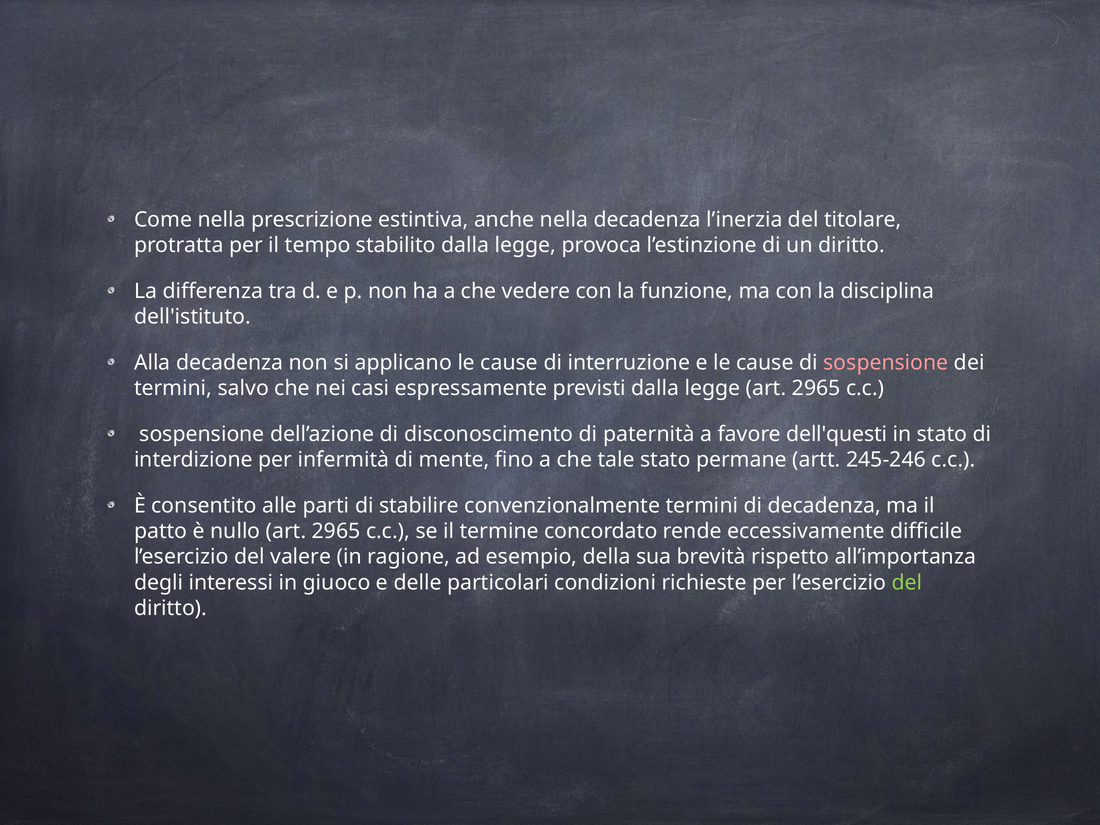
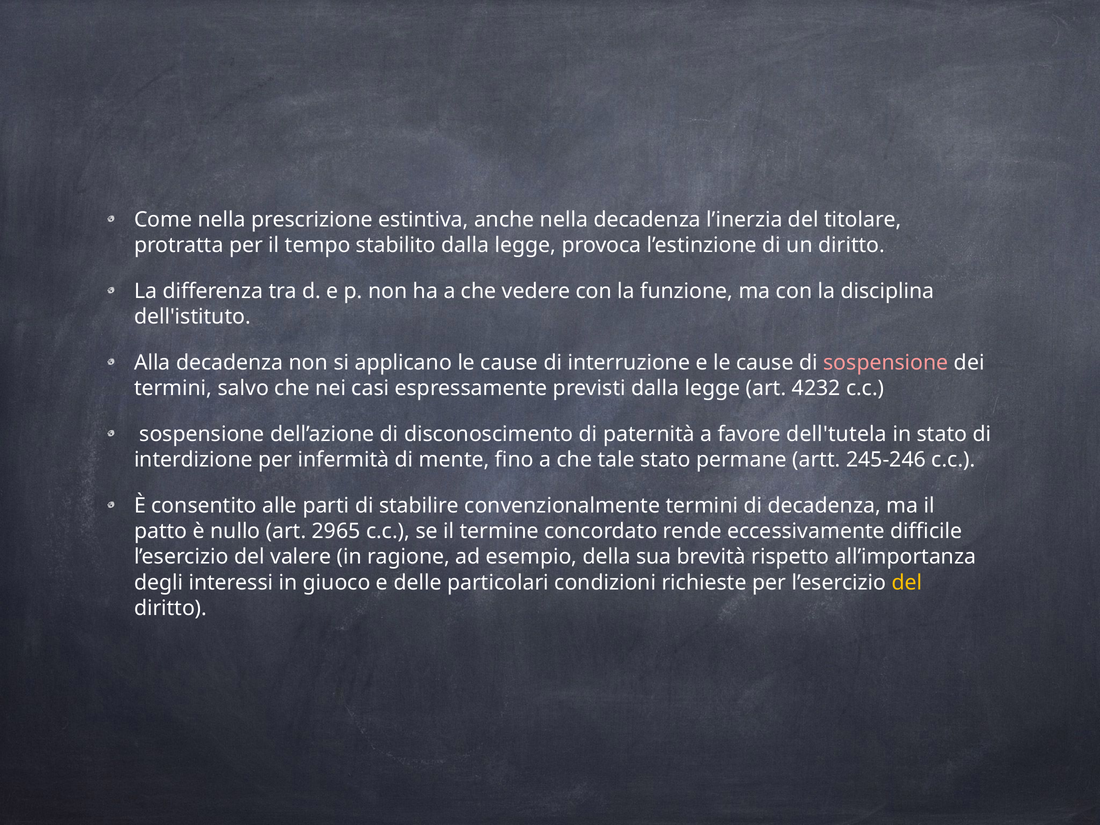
legge art 2965: 2965 -> 4232 (816, 388)
dell'questi: dell'questi -> dell'tutela (837, 434)
del colour: light green -> yellow (907, 583)
